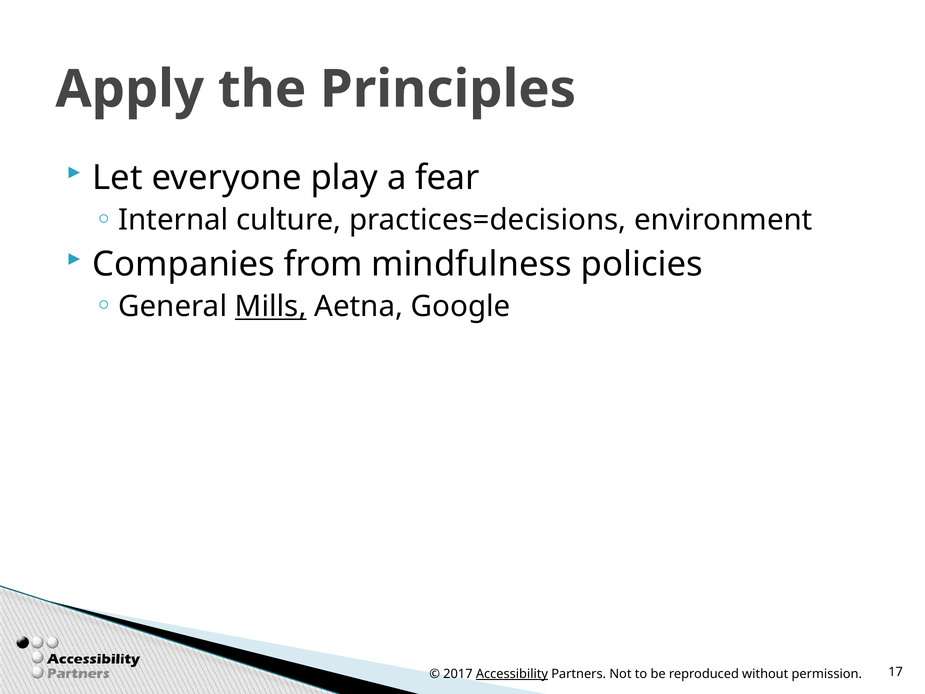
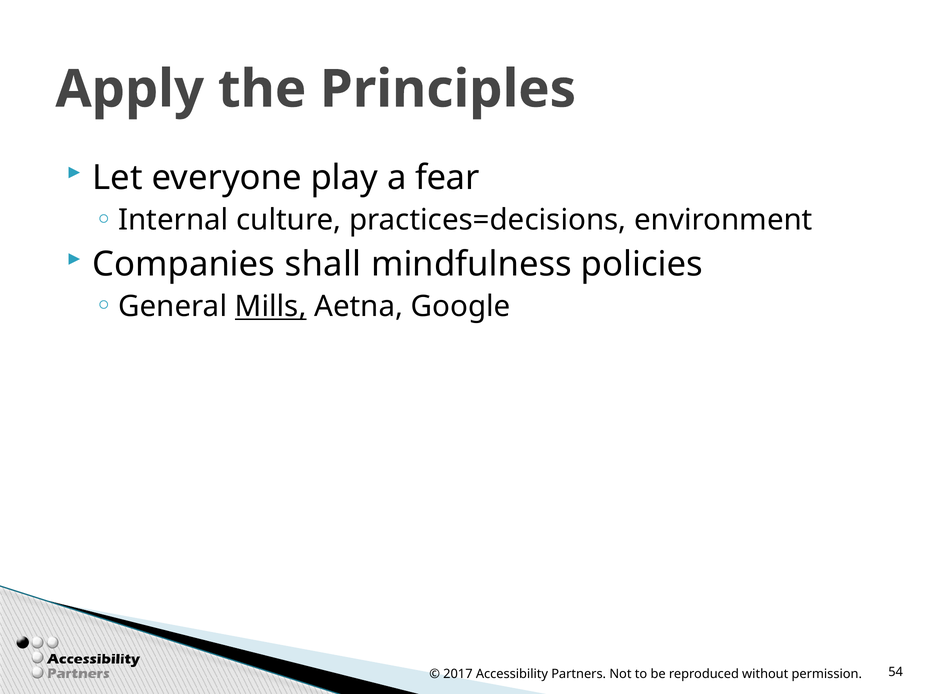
from: from -> shall (323, 264)
Accessibility underline: present -> none (512, 674)
17: 17 -> 54 (896, 672)
